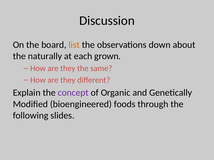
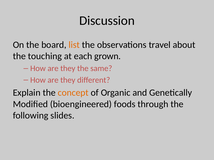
down: down -> travel (160, 45)
naturally: naturally -> touching (45, 56)
concept colour: purple -> orange (73, 93)
